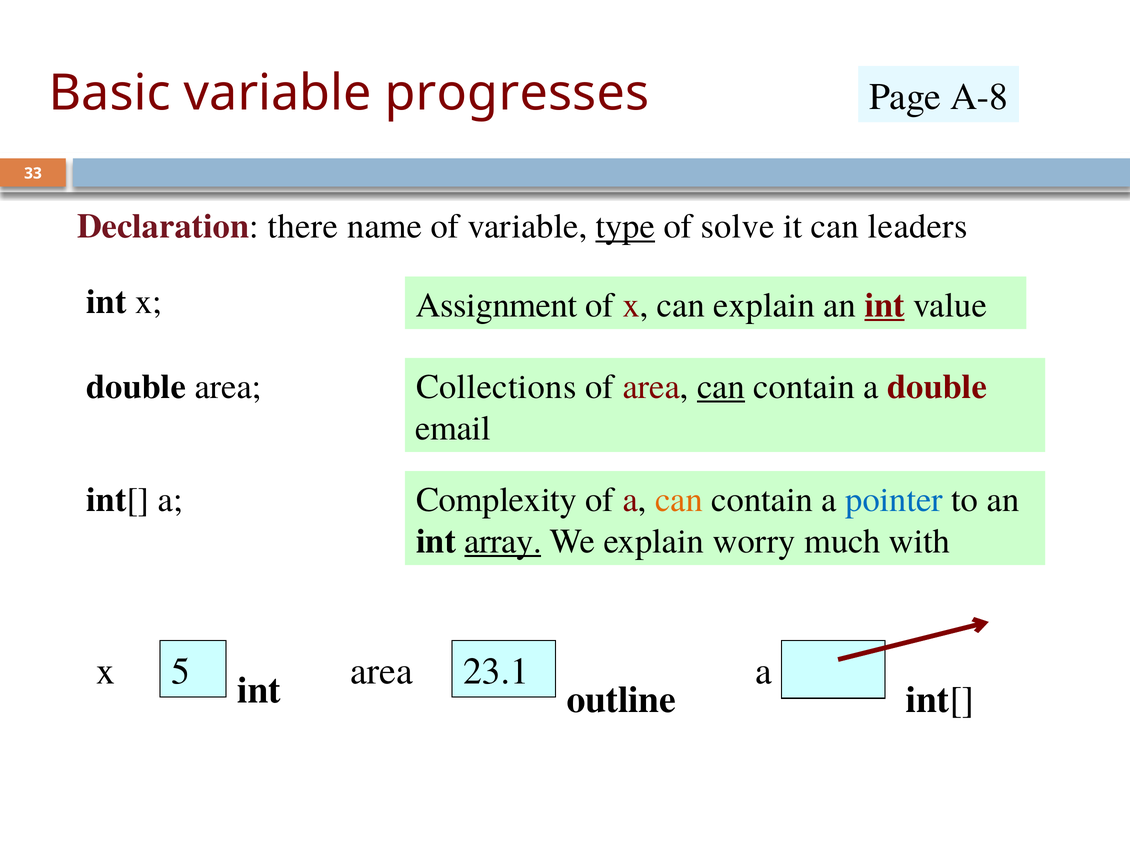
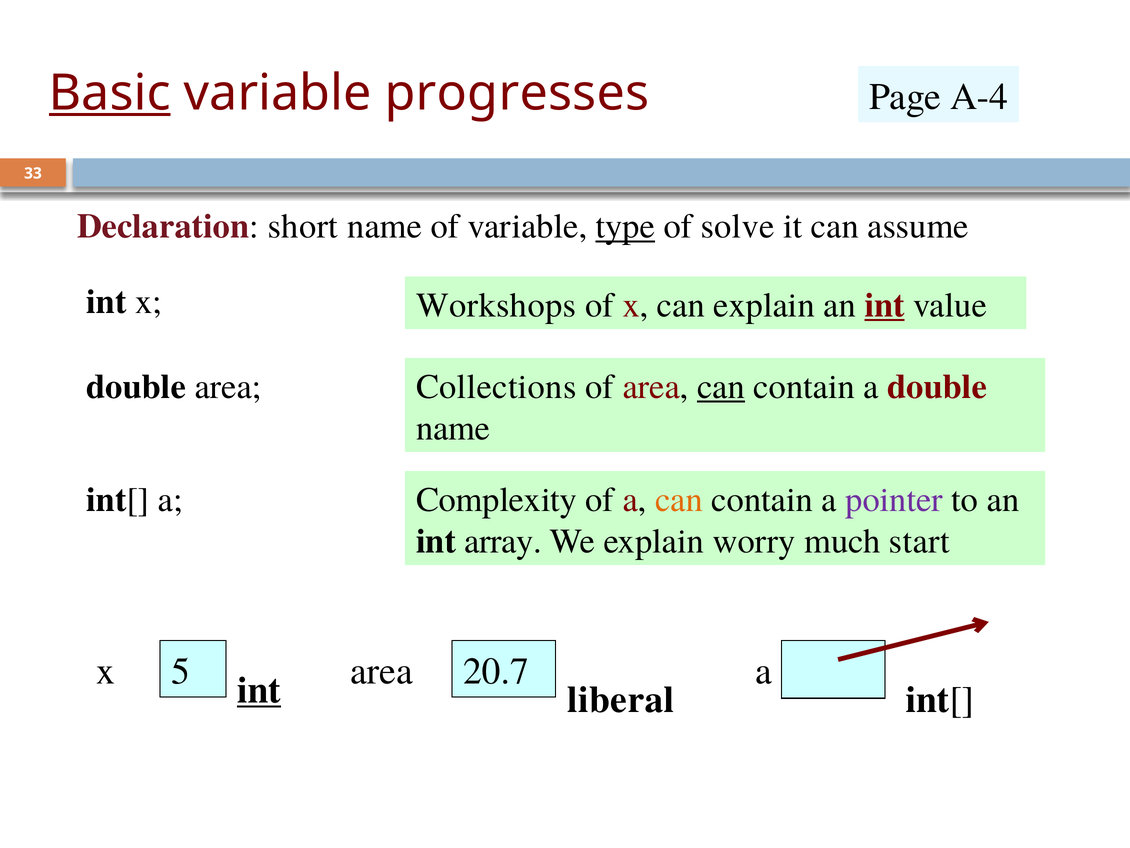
Basic underline: none -> present (110, 93)
A-8: A-8 -> A-4 (979, 97)
there: there -> short (303, 226)
leaders: leaders -> assume (918, 226)
Assignment: Assignment -> Workshops (496, 305)
email: email -> name (453, 428)
pointer colour: blue -> purple (894, 499)
array underline: present -> none (503, 541)
with: with -> start (919, 541)
23.1: 23.1 -> 20.7 (496, 671)
int underline: none -> present (259, 690)
outline: outline -> liberal (621, 699)
